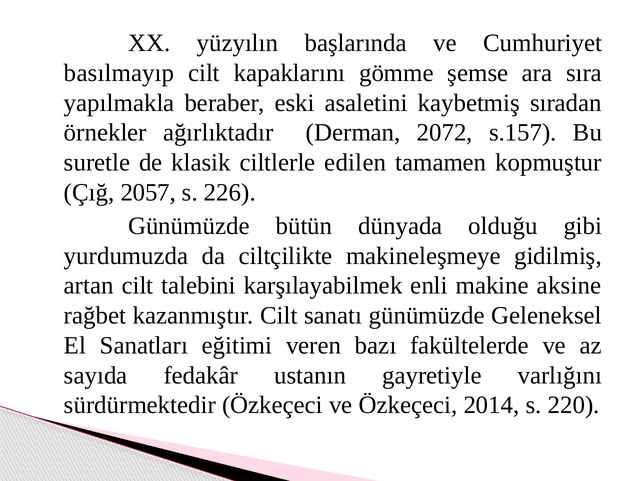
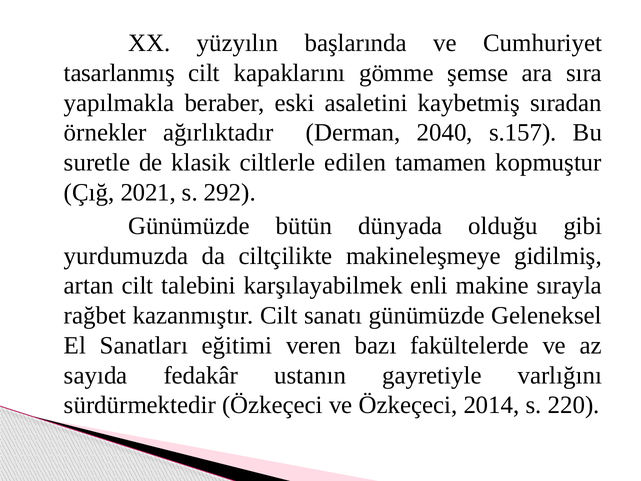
basılmayıp: basılmayıp -> tasarlanmış (119, 73)
2072: 2072 -> 2040 (445, 133)
2057: 2057 -> 2021 (148, 192)
226: 226 -> 292 (230, 192)
aksine: aksine -> sırayla (569, 286)
